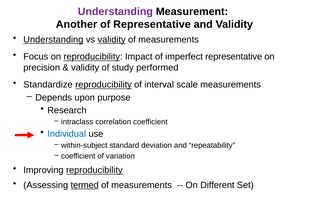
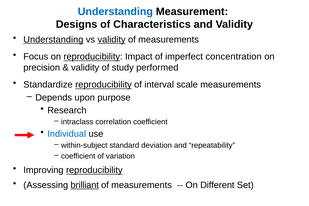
Understanding colour: purple -> blue (115, 11)
Another: Another -> Designs (77, 24)
of Representative: Representative -> Characteristics (152, 24)
imperfect representative: representative -> concentration (234, 57)
termed: termed -> brilliant (85, 185)
